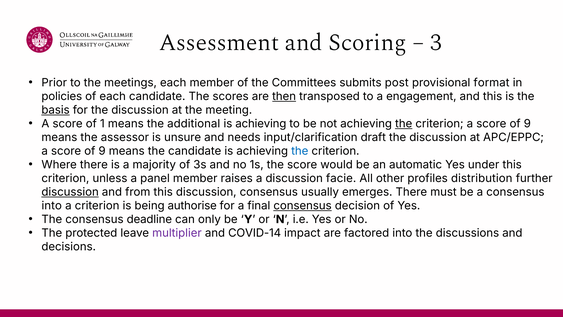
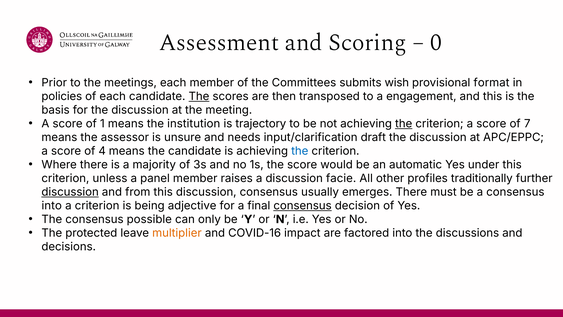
3: 3 -> 0 (436, 42)
post: post -> wish (397, 83)
The underline: none -> present (199, 96)
then underline: present -> none (284, 96)
basis underline: present -> none (56, 110)
additional: additional -> institution (194, 124)
achieving: achieving -> trajectory (261, 124)
9: 9 -> 7 (527, 124)
9: 9 -> 4 (102, 151)
distribution: distribution -> traditionally (482, 178)
authorise: authorise -> adjective (192, 205)
deadline: deadline -> possible (149, 219)
multiplier colour: purple -> orange (177, 233)
COVID-14: COVID-14 -> COVID-16 (255, 233)
